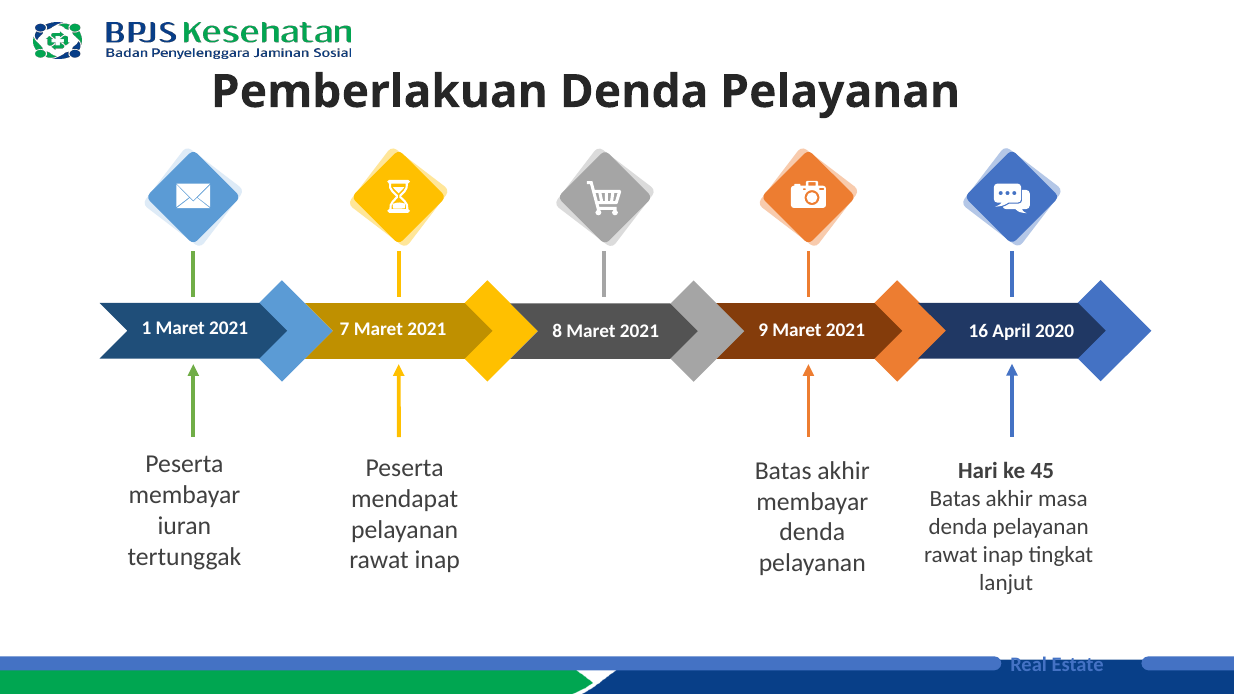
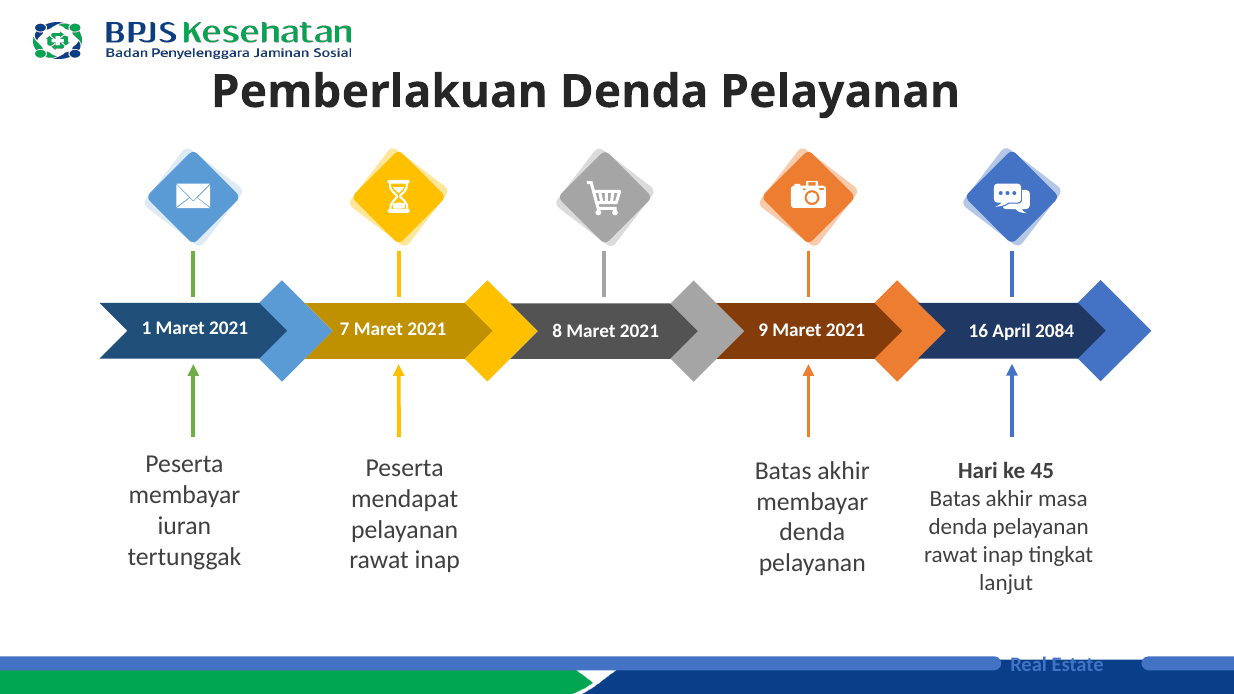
2020: 2020 -> 2084 (1055, 331)
